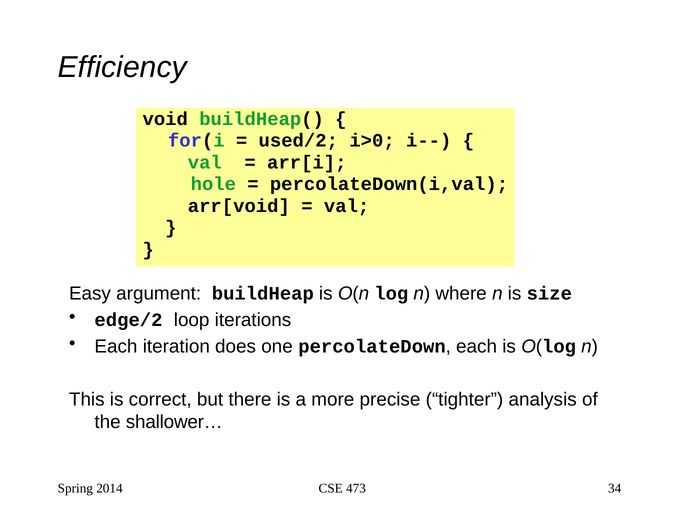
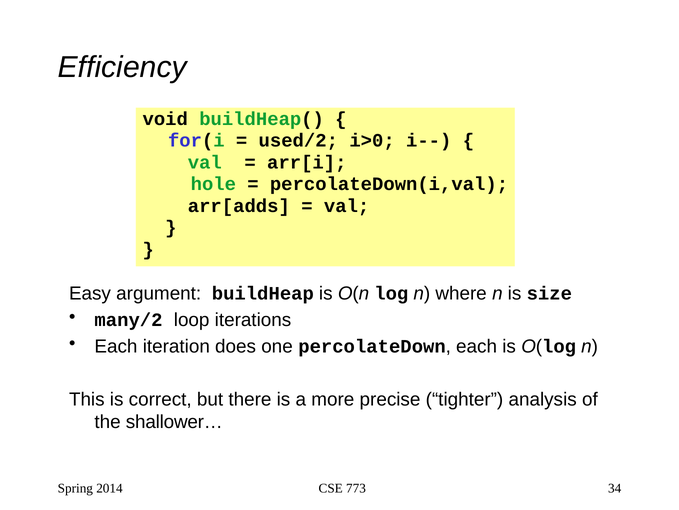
arr[void: arr[void -> arr[adds (239, 206)
edge/2: edge/2 -> many/2 (129, 320)
473: 473 -> 773 (356, 488)
